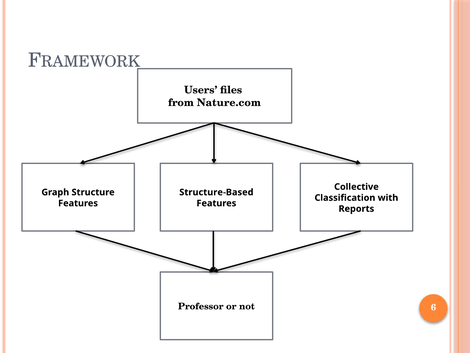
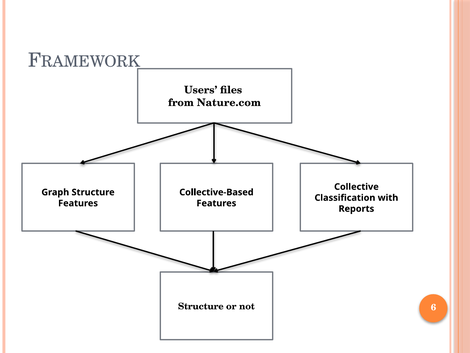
Structure-Based: Structure-Based -> Collective-Based (216, 192)
Professor: Professor -> Structure (201, 306)
